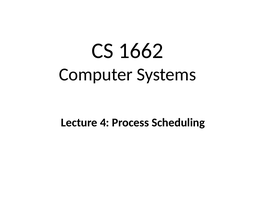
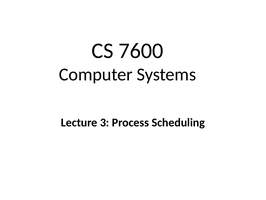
1662: 1662 -> 7600 (141, 51)
4: 4 -> 3 (105, 122)
